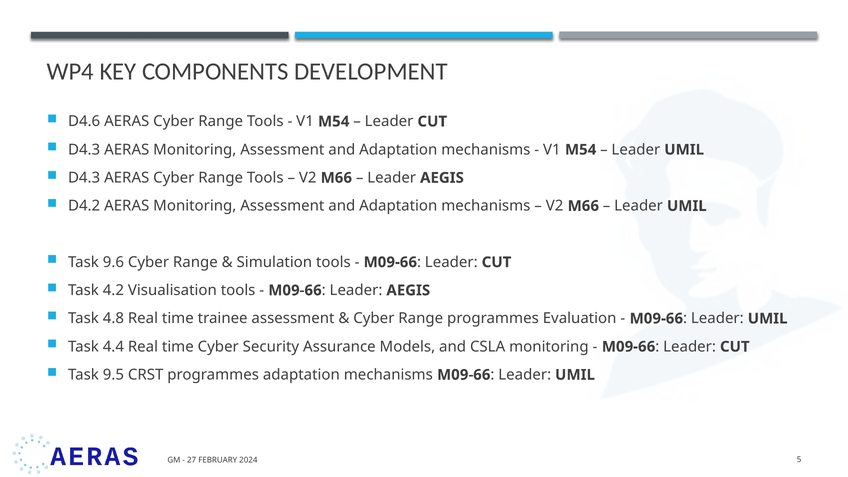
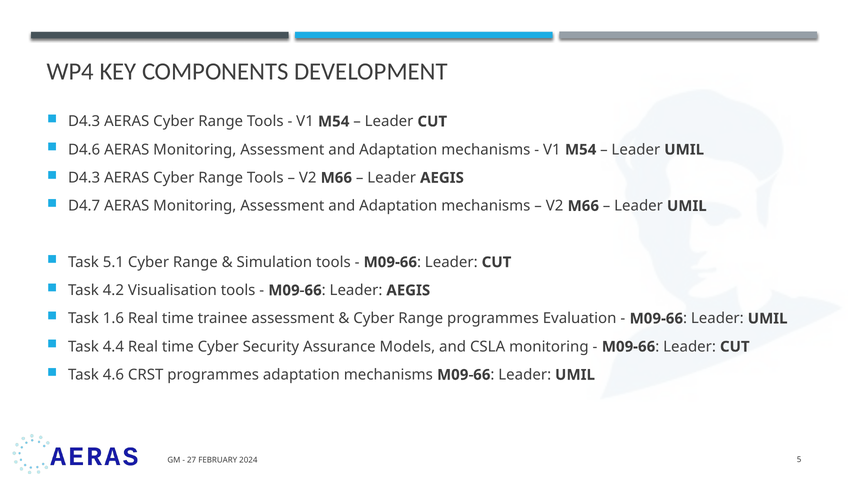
D4.6: D4.6 -> D4.3 (84, 122)
D4.3: D4.3 -> D4.6 (84, 150)
D4.2: D4.2 -> D4.7 (84, 206)
9.6: 9.6 -> 5.1 (113, 262)
4.8: 4.8 -> 1.6 (113, 319)
9.5: 9.5 -> 4.6 (113, 375)
